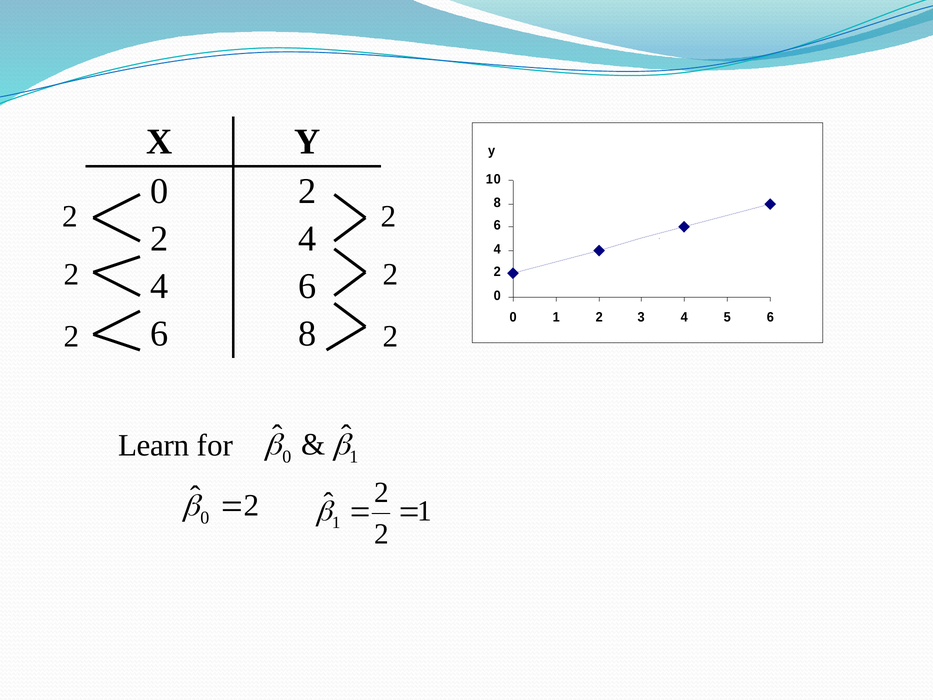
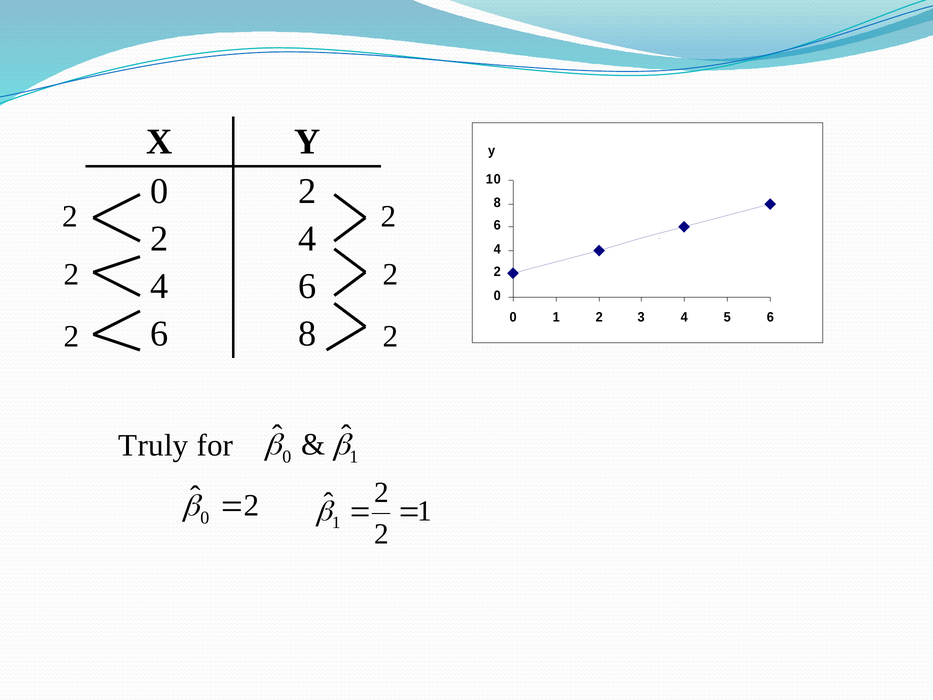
Learn: Learn -> Truly (153, 445)
